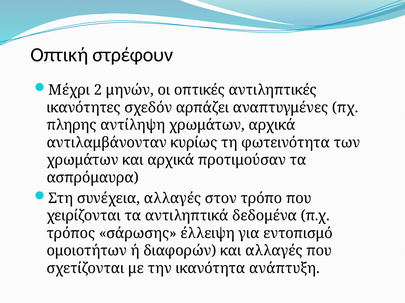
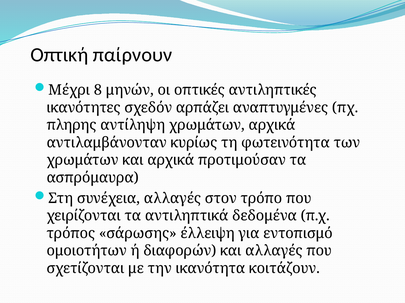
στρέφουν: στρέφουν -> παίρνουν (133, 55)
2: 2 -> 8 (98, 90)
ανάπτυξη: ανάπτυξη -> κοιτάζουν (284, 269)
